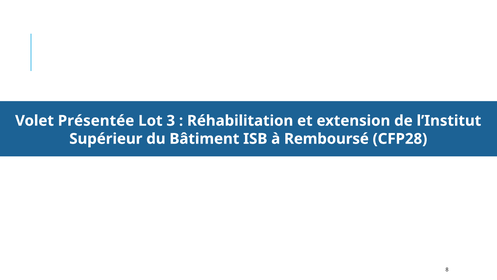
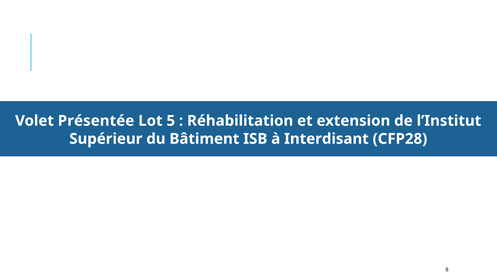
3: 3 -> 5 (171, 121)
Remboursé: Remboursé -> Interdisant (326, 139)
